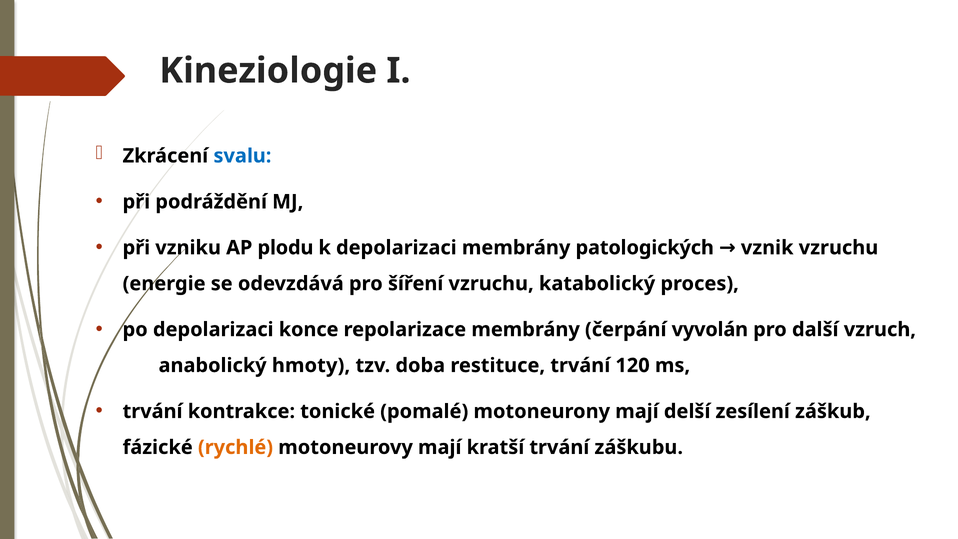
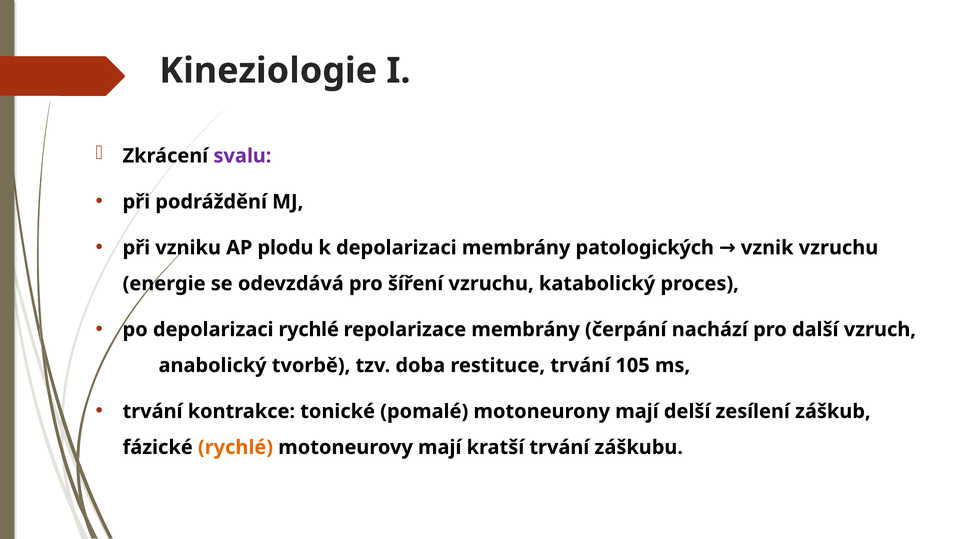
svalu colour: blue -> purple (242, 156)
depolarizaci konce: konce -> rychlé (309, 329)
vyvolán: vyvolán -> nachází (710, 329)
hmoty: hmoty -> tvorbě (311, 365)
120: 120 -> 105 (633, 365)
